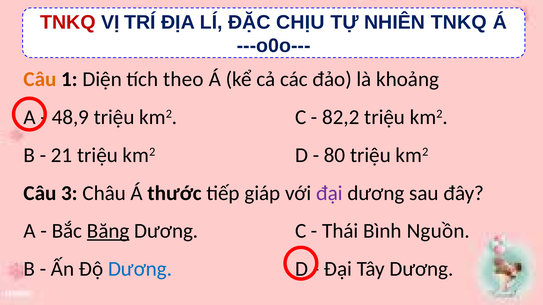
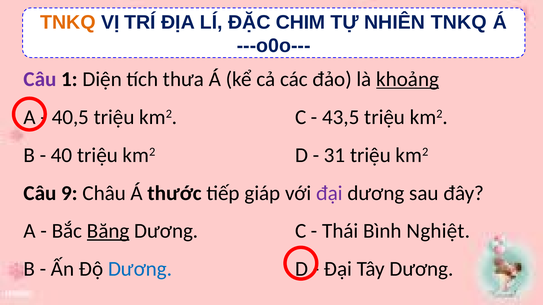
TNKQ colour: red -> orange (68, 22)
CHỊU: CHỊU -> CHIM (301, 22)
Câu colour: orange -> purple (40, 79)
theo: theo -> thưa (184, 79)
khoảng underline: none -> present (408, 79)
48,9: 48,9 -> 40,5 (70, 117)
82,2: 82,2 -> 43,5 (341, 117)
21: 21 -> 40 (62, 155)
80: 80 -> 31 (335, 155)
3: 3 -> 9 (69, 193)
Nguồn: Nguồn -> Nghiệt (438, 231)
